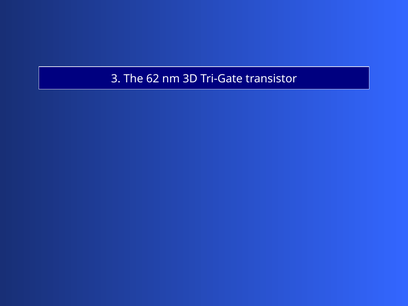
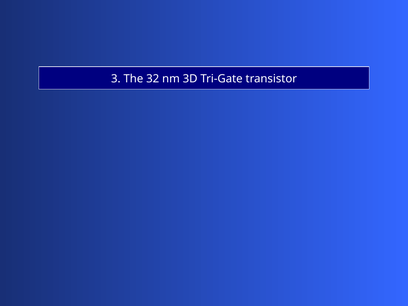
62: 62 -> 32 (153, 79)
